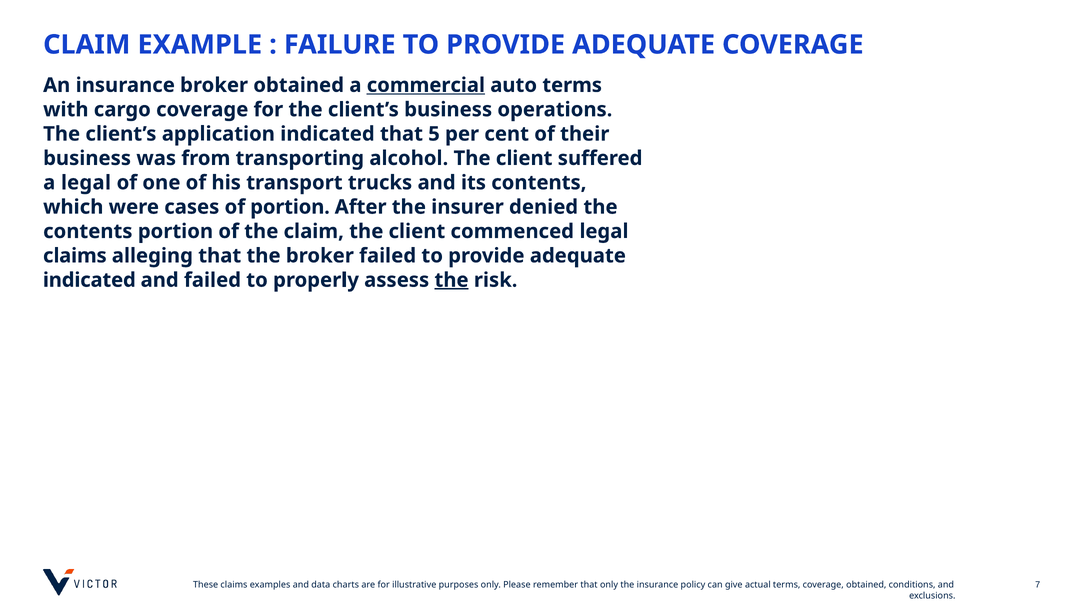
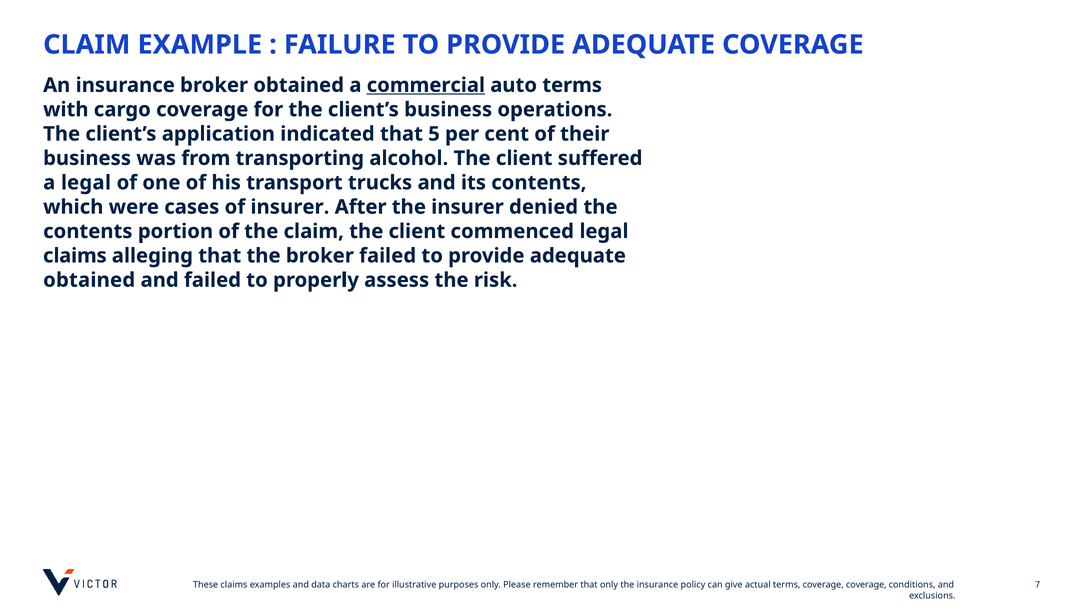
of portion: portion -> insurer (290, 207)
indicated: indicated -> obtained (89, 280)
the underline: present -> none (452, 280)
coverage obtained: obtained -> coverage (866, 585)
